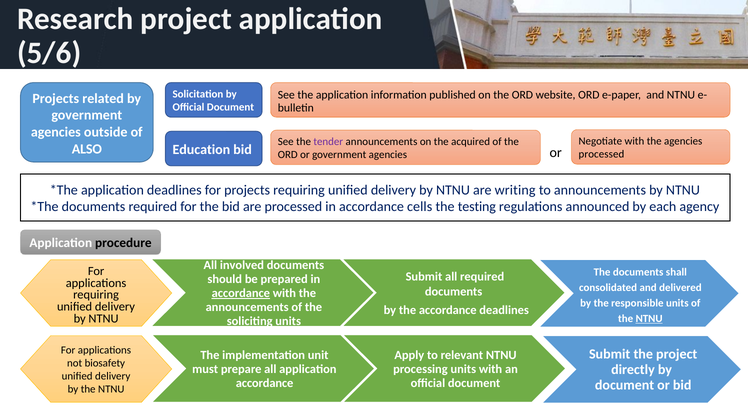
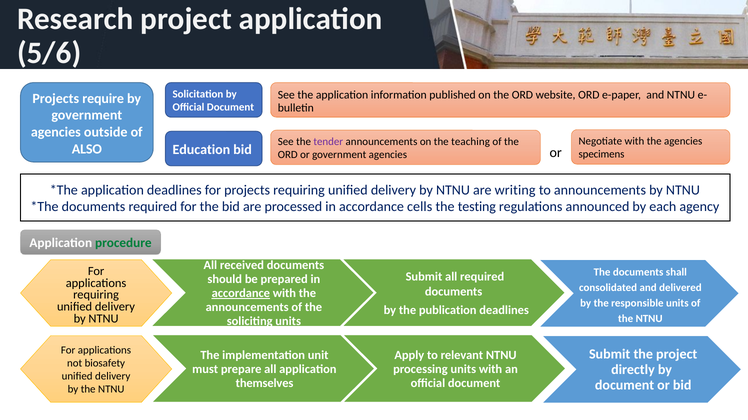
related: related -> require (103, 99)
acquired: acquired -> teaching (471, 142)
processed: processed -> specimens (602, 155)
procedure colour: black -> green (123, 244)
involved: involved -> received (242, 266)
the accordance: accordance -> publication (448, 311)
NTNU underline: present -> none (649, 319)
accordance: accordance -> themselves (265, 384)
